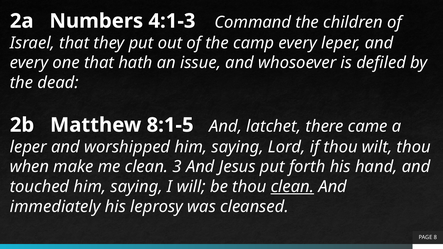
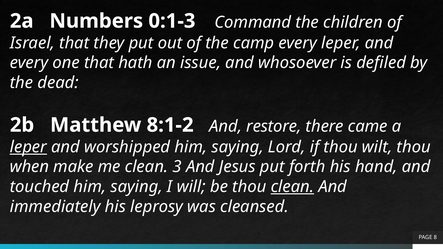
4:1-3: 4:1-3 -> 0:1-3 (172, 21)
8:1-5: 8:1-5 -> 8:1-2 (170, 125)
latchet: latchet -> restore (274, 126)
leper underline: none -> present (28, 147)
